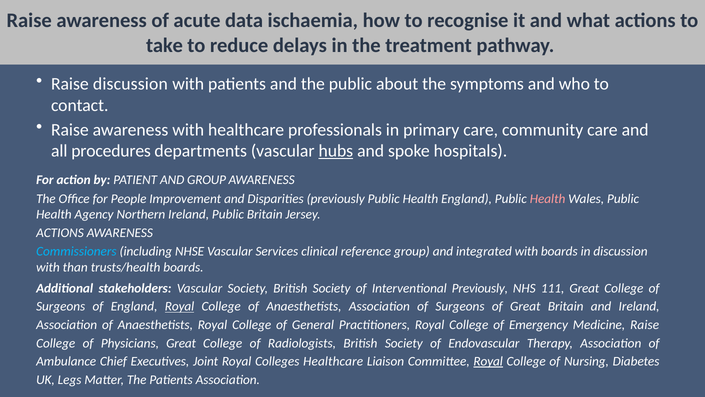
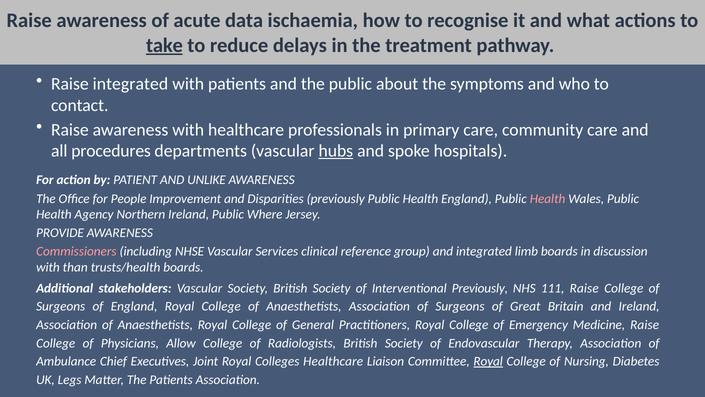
take underline: none -> present (164, 45)
Raise discussion: discussion -> integrated (130, 84)
AND GROUP: GROUP -> UNLIKE (207, 180)
Public Britain: Britain -> Where (265, 214)
ACTIONS: ACTIONS -> PROVIDE (60, 233)
Commissioners colour: light blue -> pink (76, 251)
integrated with: with -> limb (526, 251)
111 Great: Great -> Raise (584, 288)
Royal underline: present -> none (180, 306)
Physicians Great: Great -> Allow (181, 343)
